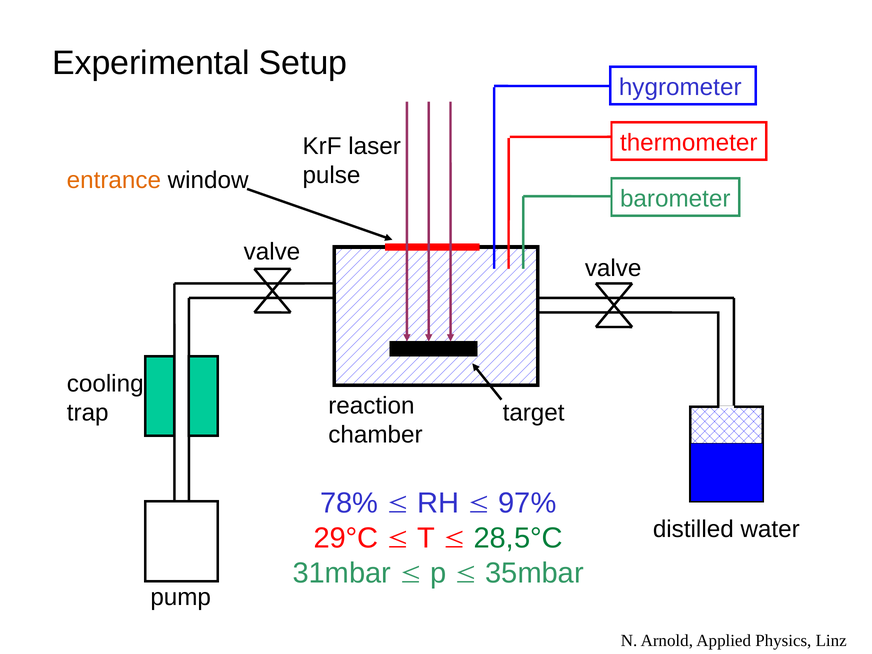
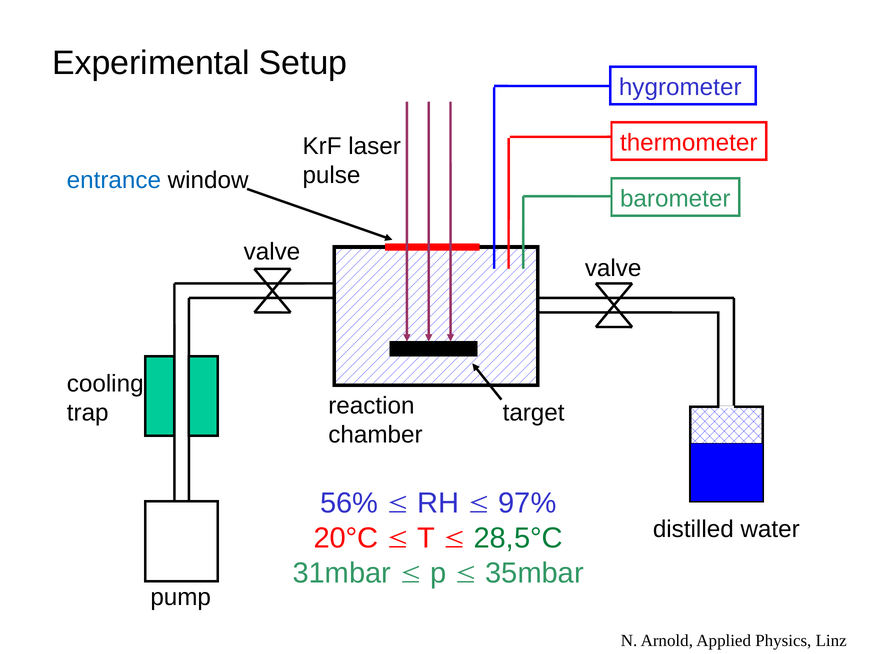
entrance colour: orange -> blue (114, 180)
78%: 78% -> 56% (349, 503)
29°C: 29°C -> 20°C (346, 538)
